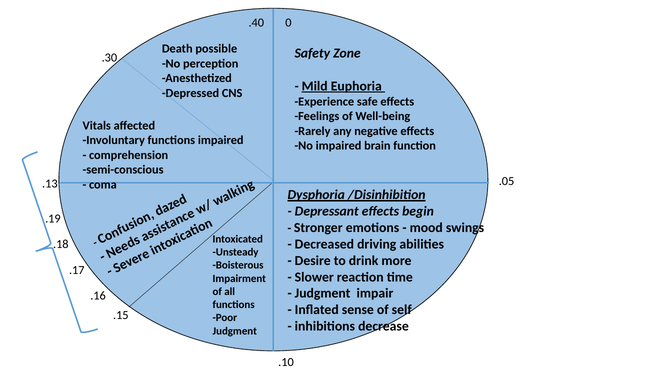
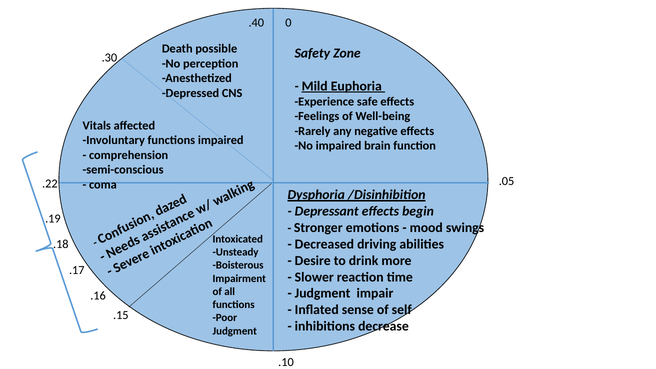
.13: .13 -> .22 (50, 183)
